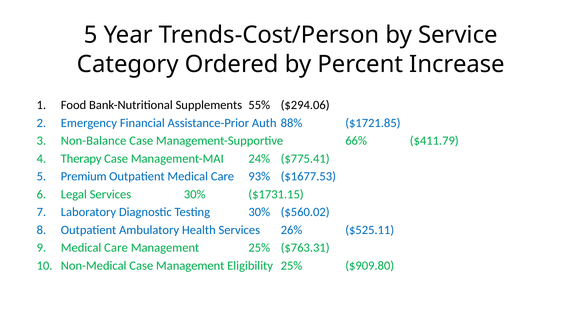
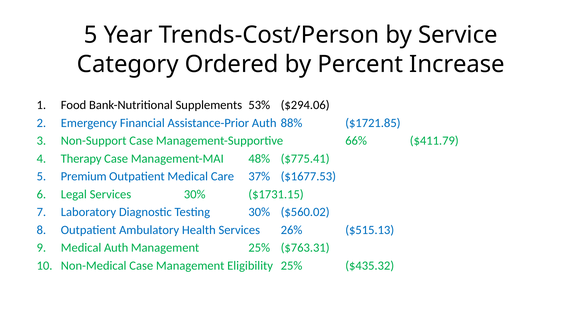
55%: 55% -> 53% (259, 105)
Non-Balance: Non-Balance -> Non-Support (94, 141)
24%: 24% -> 48% (259, 159)
93%: 93% -> 37% (259, 176)
$525.11: $525.11 -> $515.13 (370, 230)
Care: Care -> Auth (116, 248)
$909.80: $909.80 -> $435.32 (370, 265)
